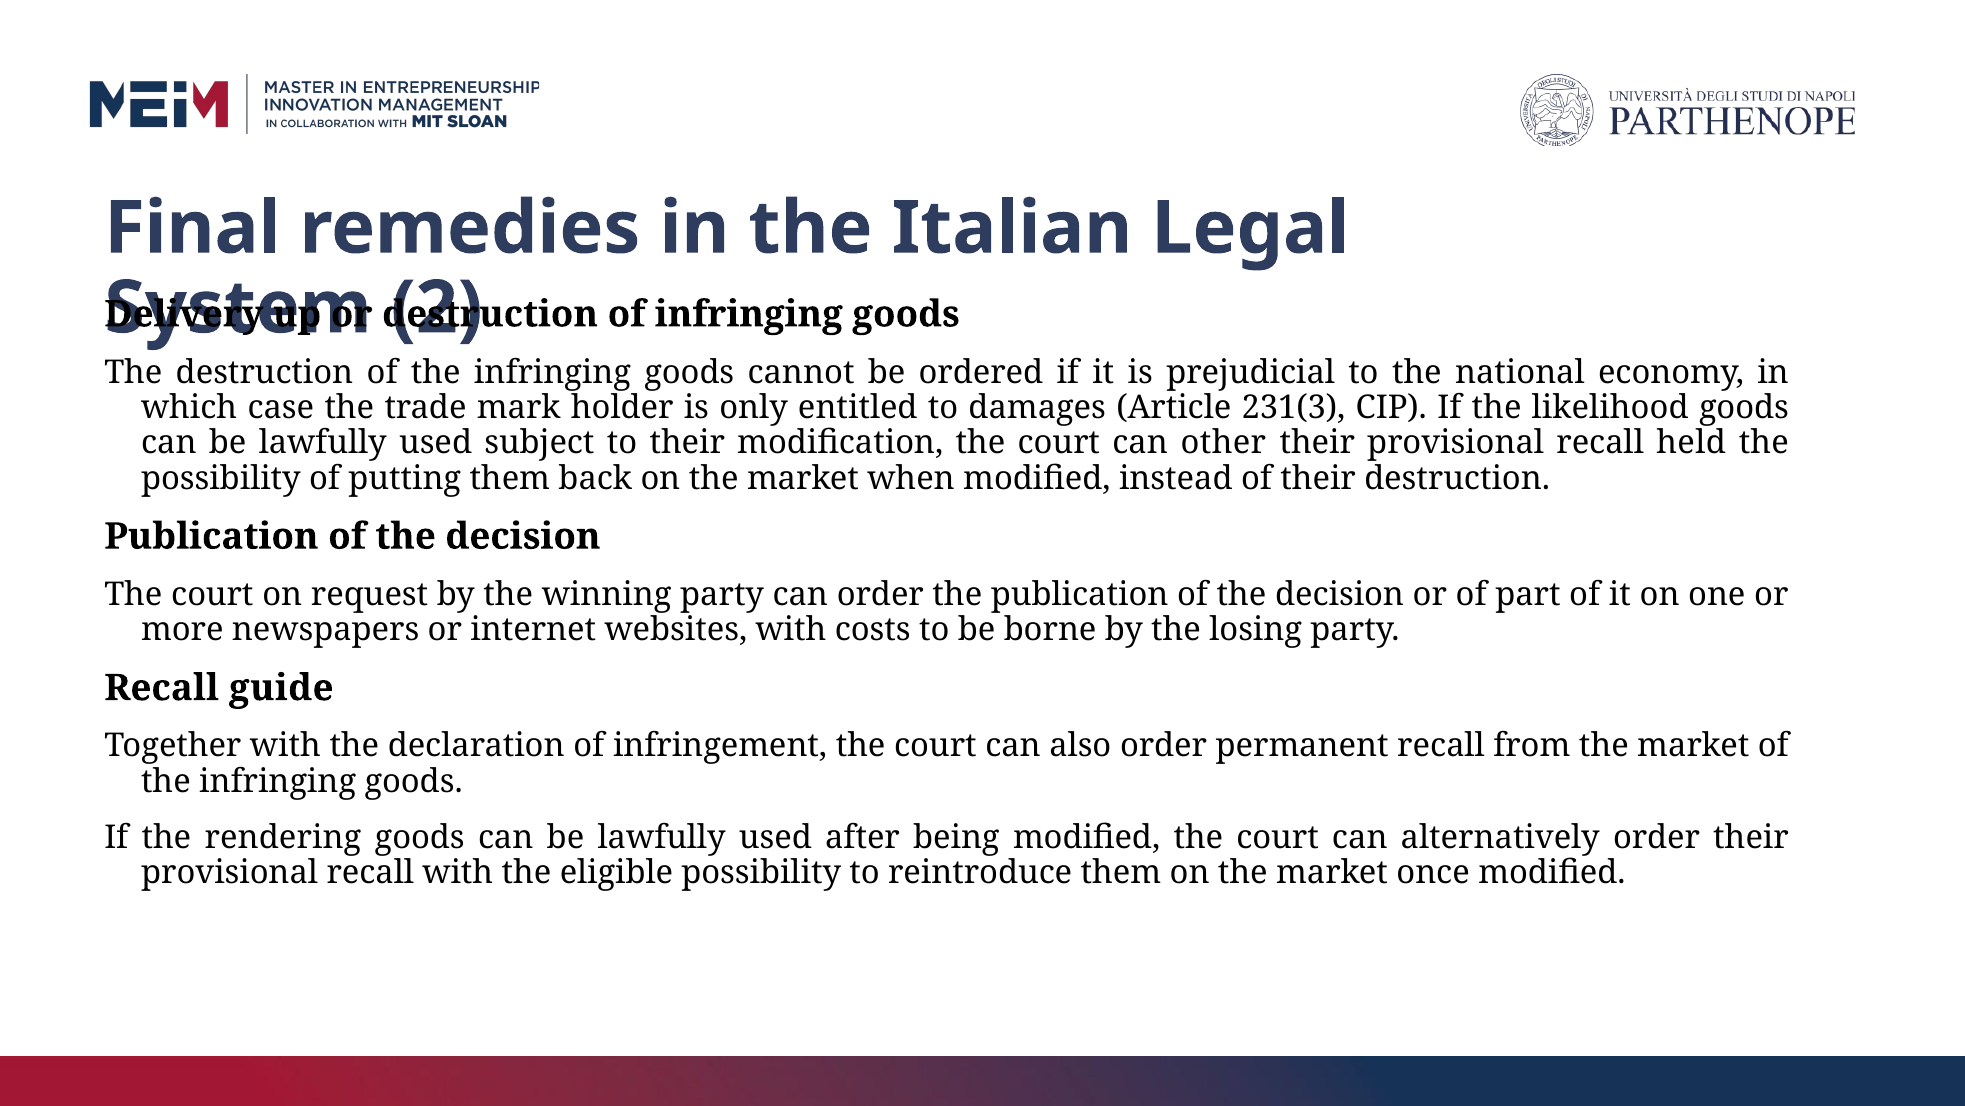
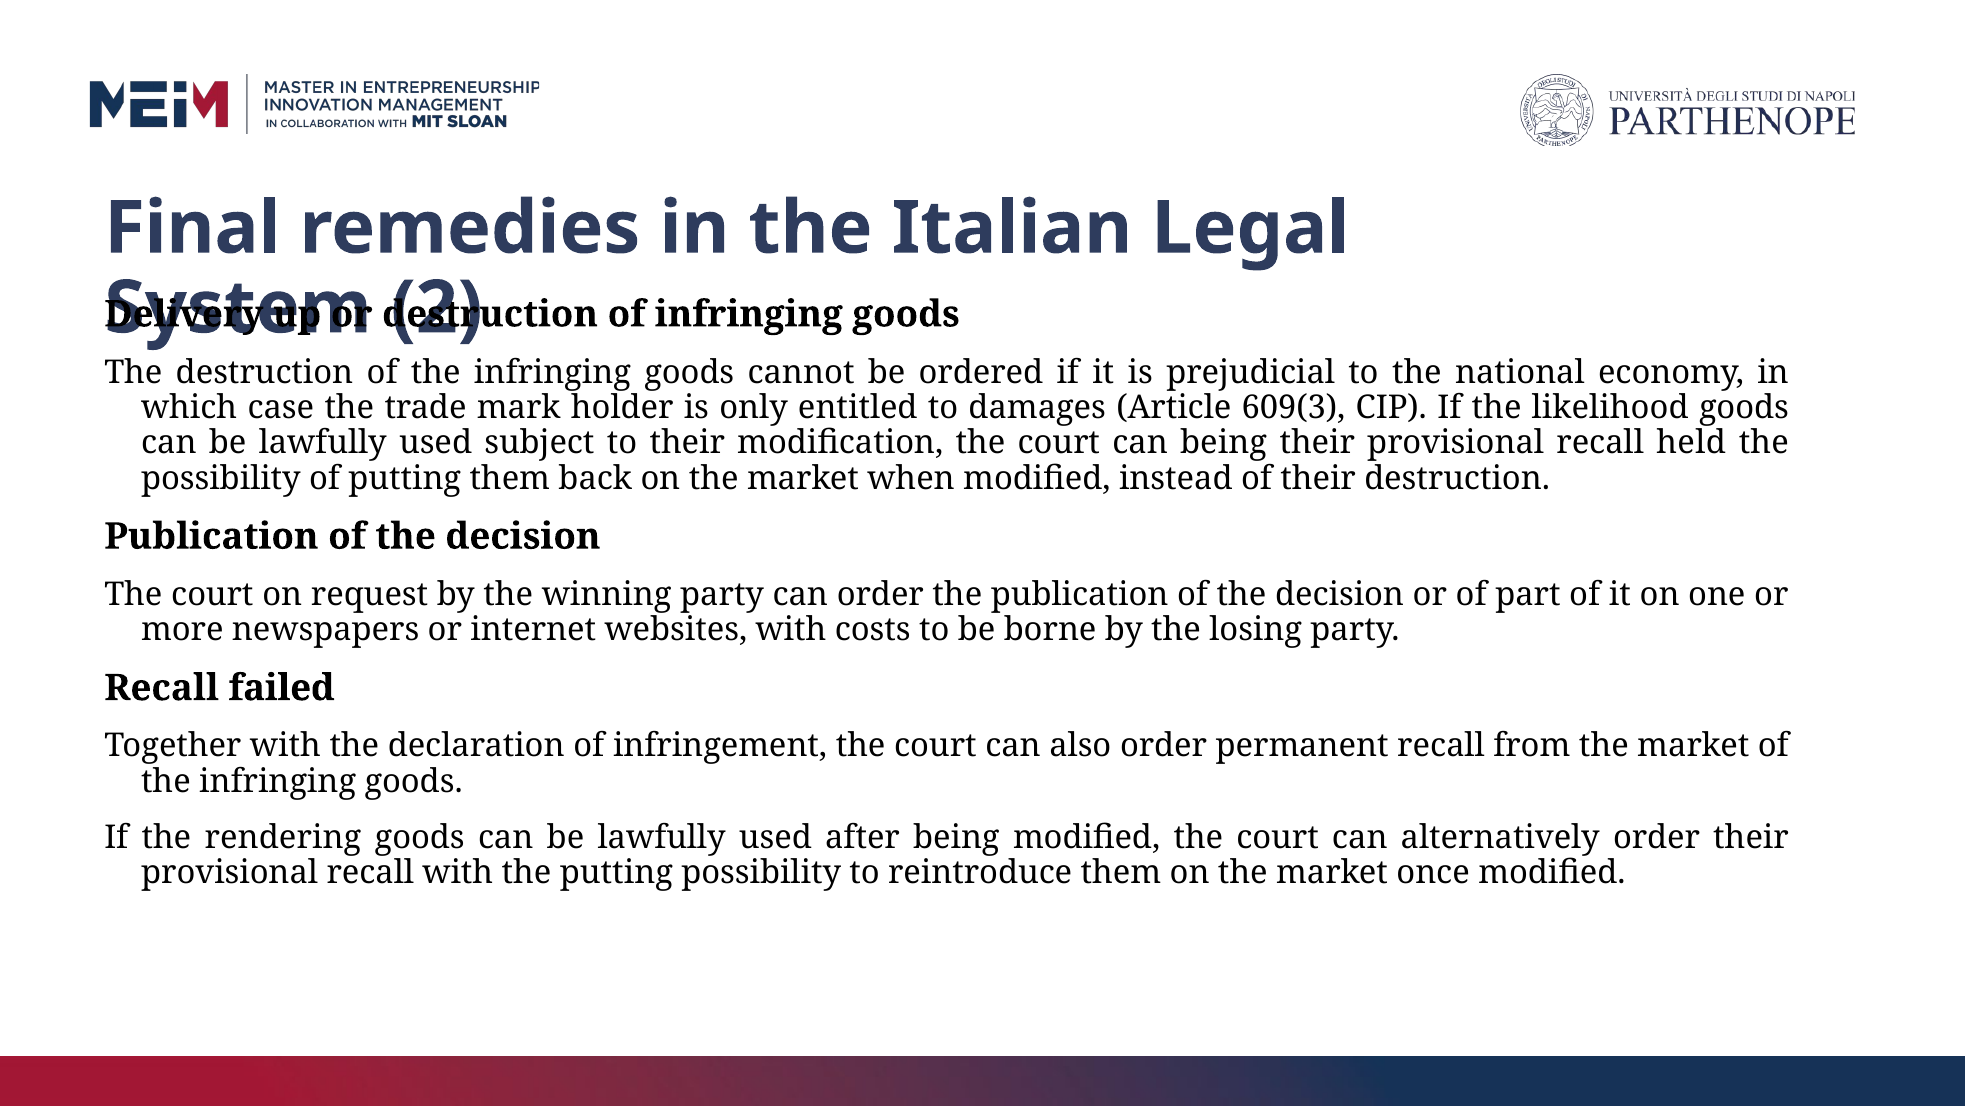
231(3: 231(3 -> 609(3 (1294, 407)
can other: other -> being (1224, 443)
guide: guide -> failed (282, 688)
the eligible: eligible -> putting (616, 872)
